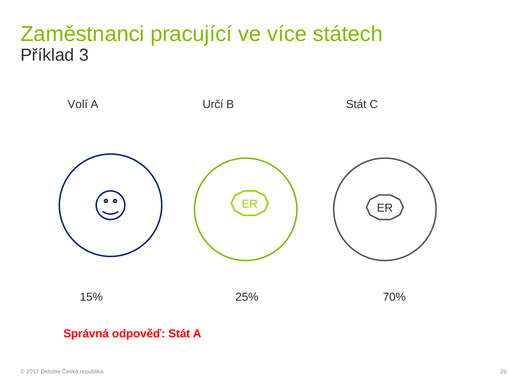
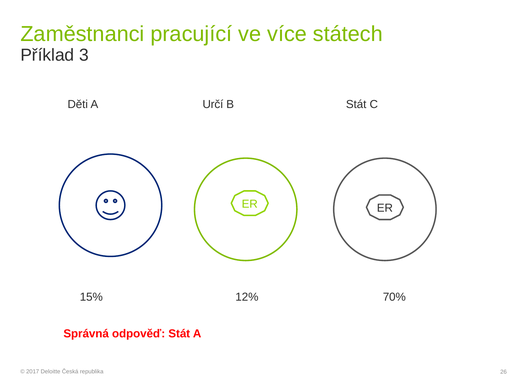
Volí: Volí -> Děti (78, 104)
25%: 25% -> 12% (247, 297)
